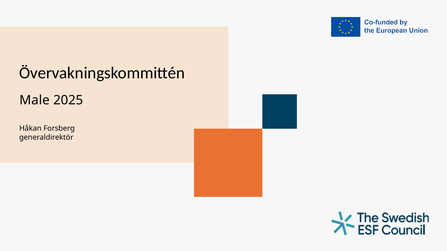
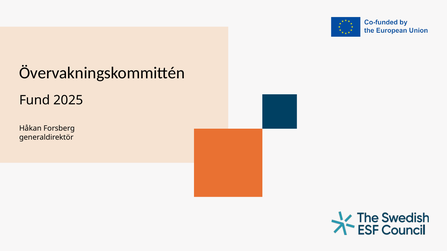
Male: Male -> Fund (35, 100)
